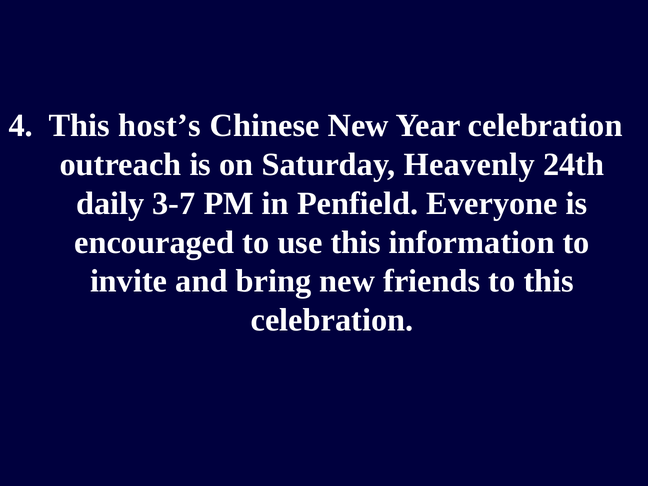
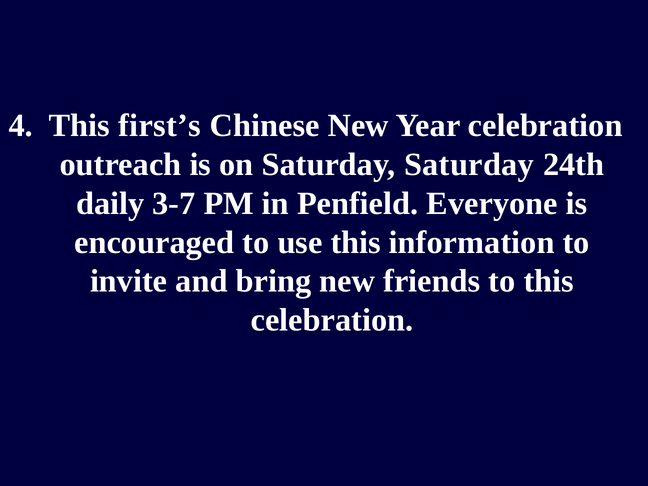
host’s: host’s -> first’s (160, 126)
Saturday Heavenly: Heavenly -> Saturday (469, 165)
